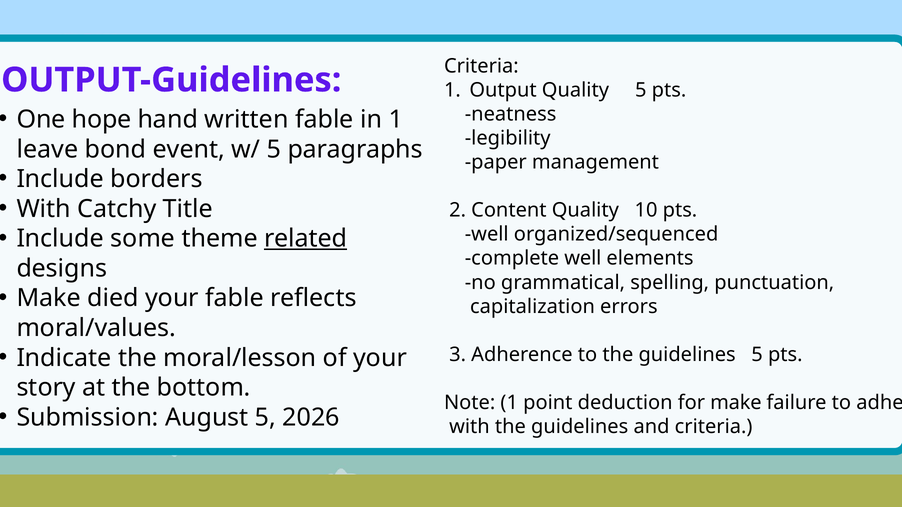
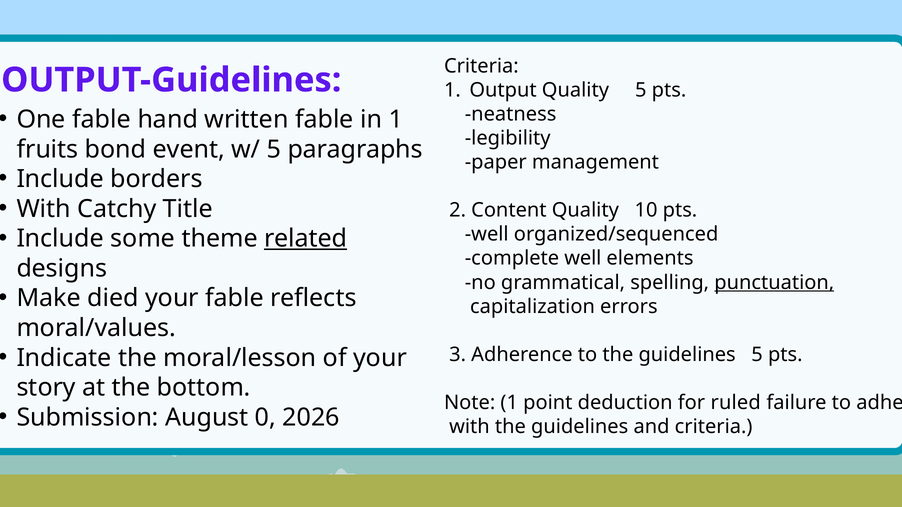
One hope: hope -> fable (102, 120)
leave: leave -> fruits (48, 149)
punctuation underline: none -> present (774, 283)
for make: make -> ruled (736, 403)
August 5: 5 -> 0 (265, 418)
